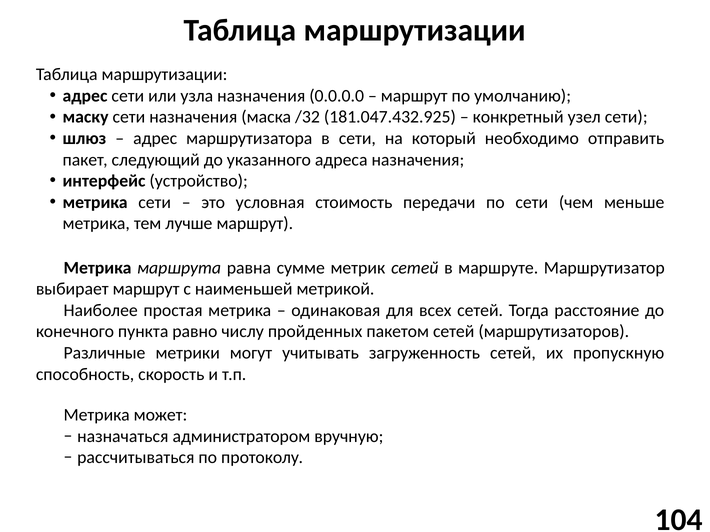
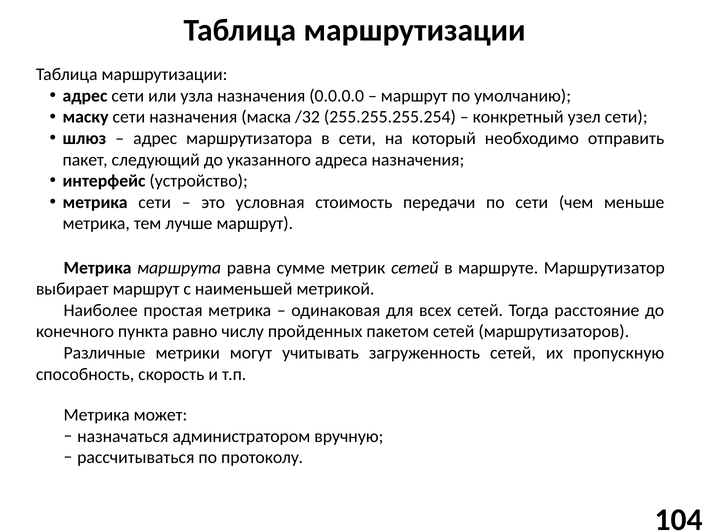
181.047.432.925: 181.047.432.925 -> 255.255.255.254 (390, 117)
